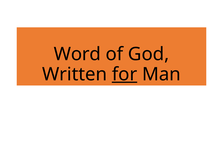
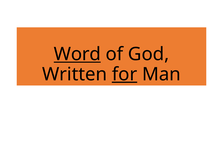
Word underline: none -> present (77, 54)
